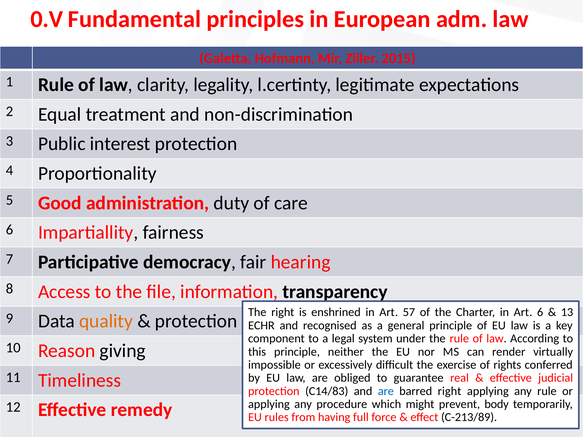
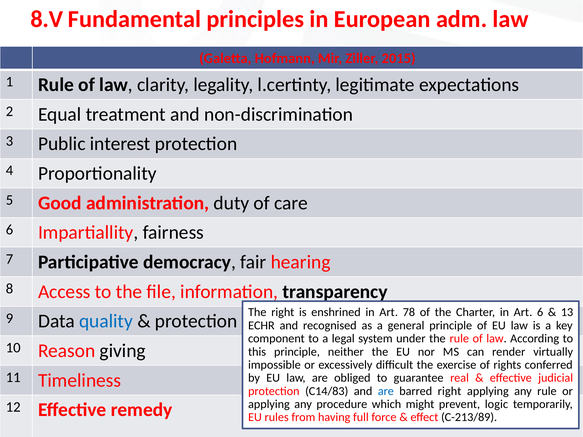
0.V: 0.V -> 8.V (47, 19)
57: 57 -> 78 (409, 312)
quality colour: orange -> blue (106, 321)
body: body -> logic (496, 404)
